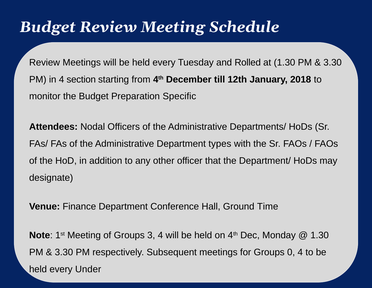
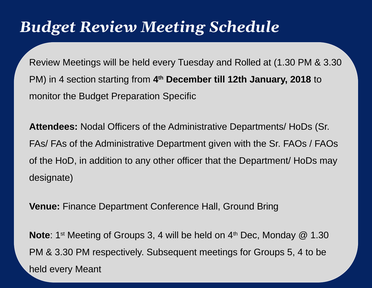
types: types -> given (220, 144)
Time: Time -> Bring (268, 206)
0: 0 -> 5 (291, 252)
Under: Under -> Meant (88, 269)
